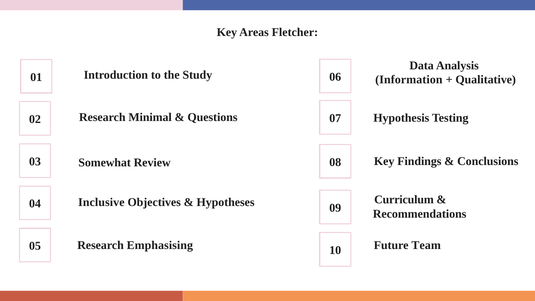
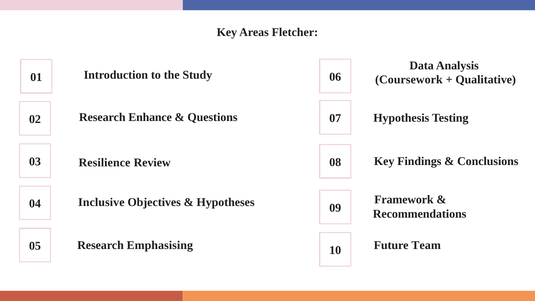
Information: Information -> Coursework (409, 80)
Minimal: Minimal -> Enhance (150, 117)
Somewhat: Somewhat -> Resilience (105, 163)
Curriculum: Curriculum -> Framework (404, 200)
